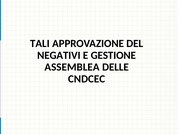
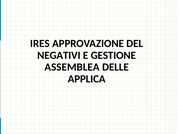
TALI: TALI -> IRES (40, 43)
CNDCEC: CNDCEC -> APPLICA (87, 79)
